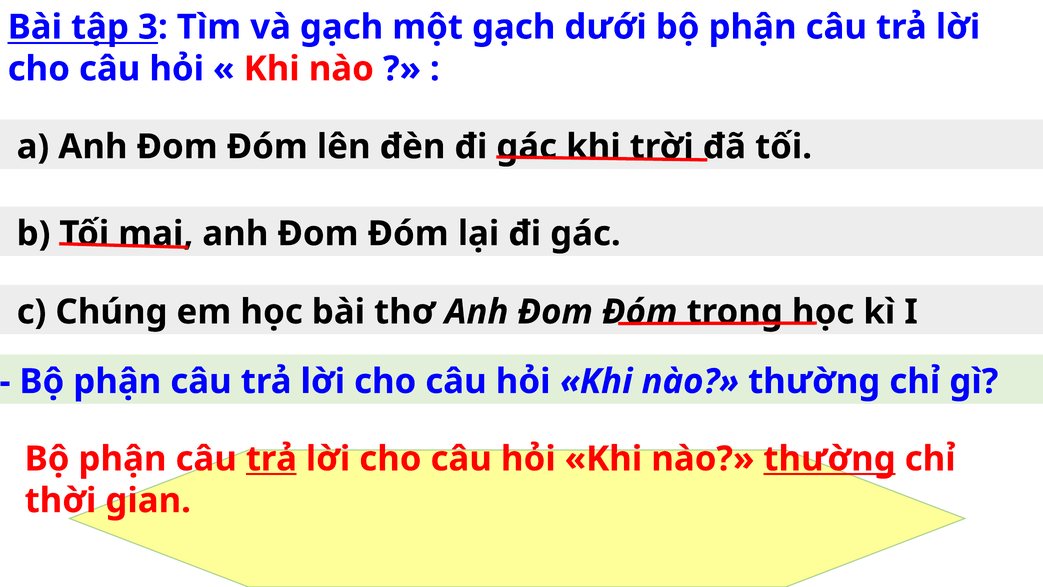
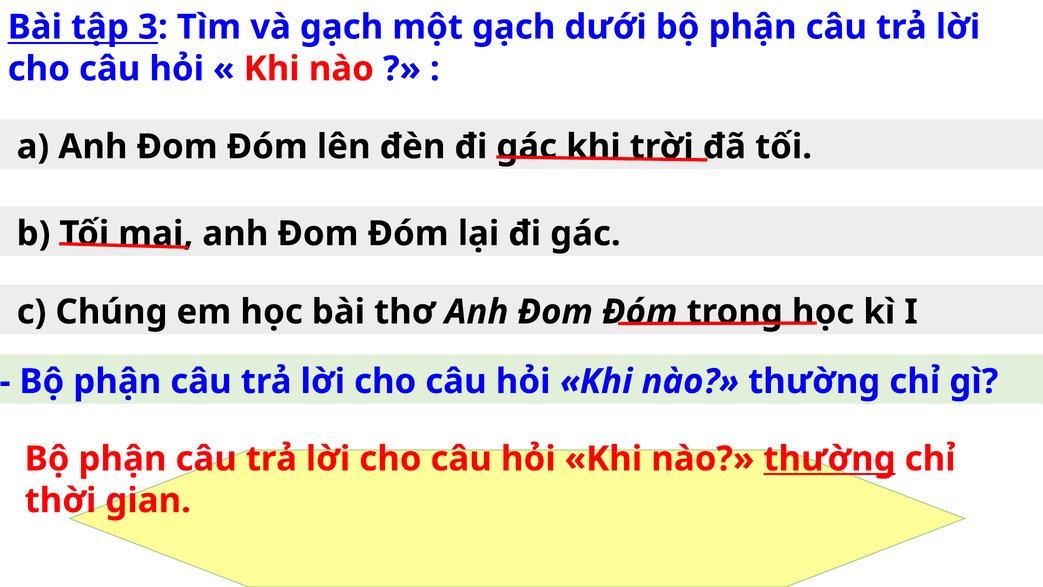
trả underline: present -> none (271, 459)
